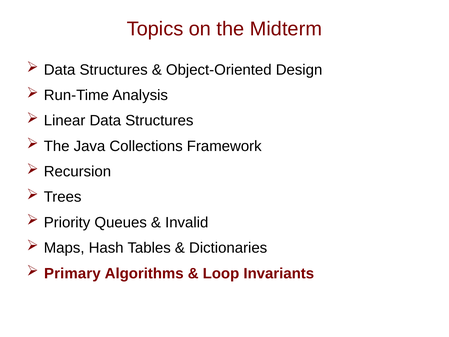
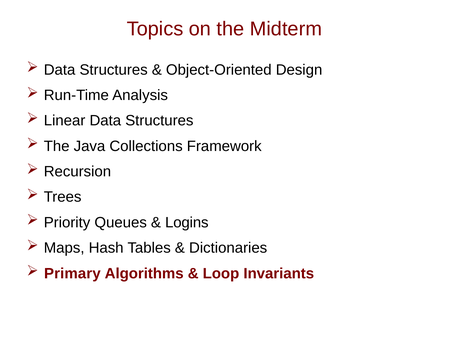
Invalid: Invalid -> Logins (187, 222)
